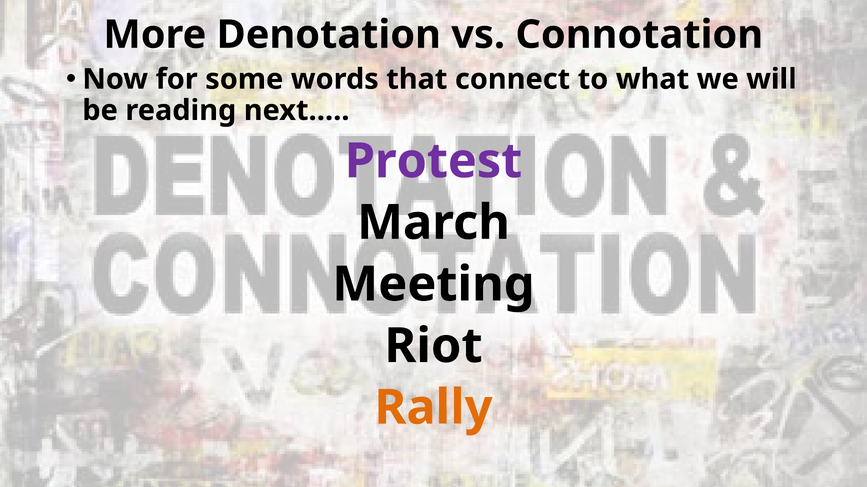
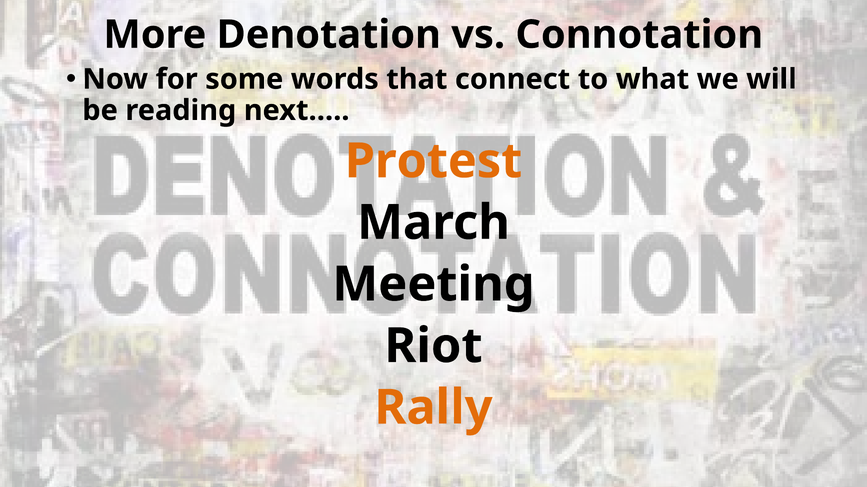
Protest colour: purple -> orange (434, 161)
